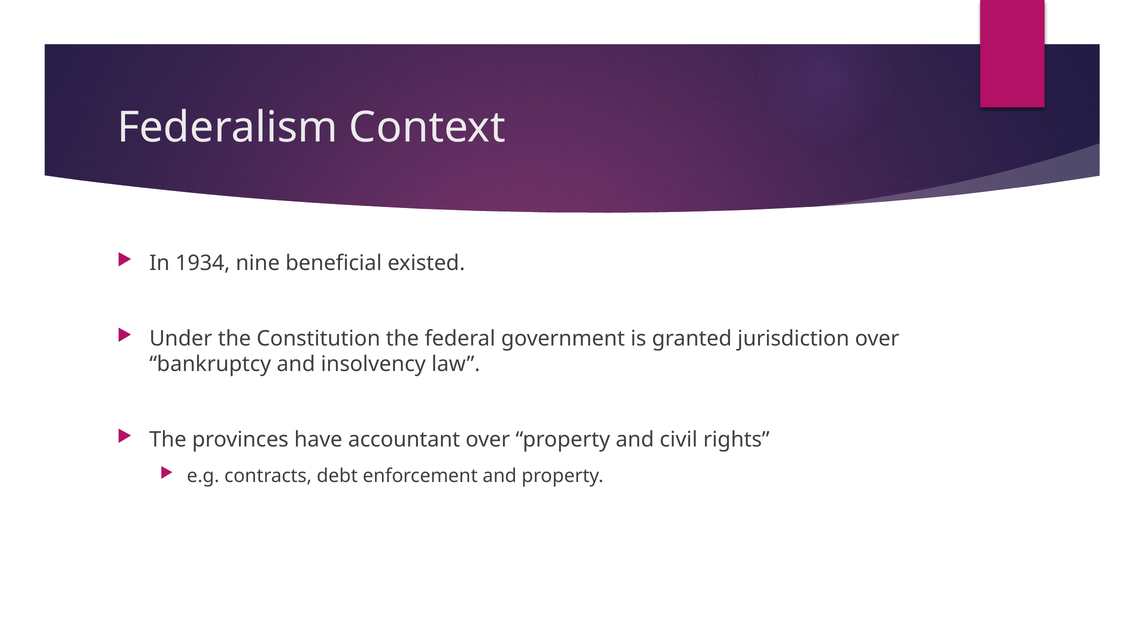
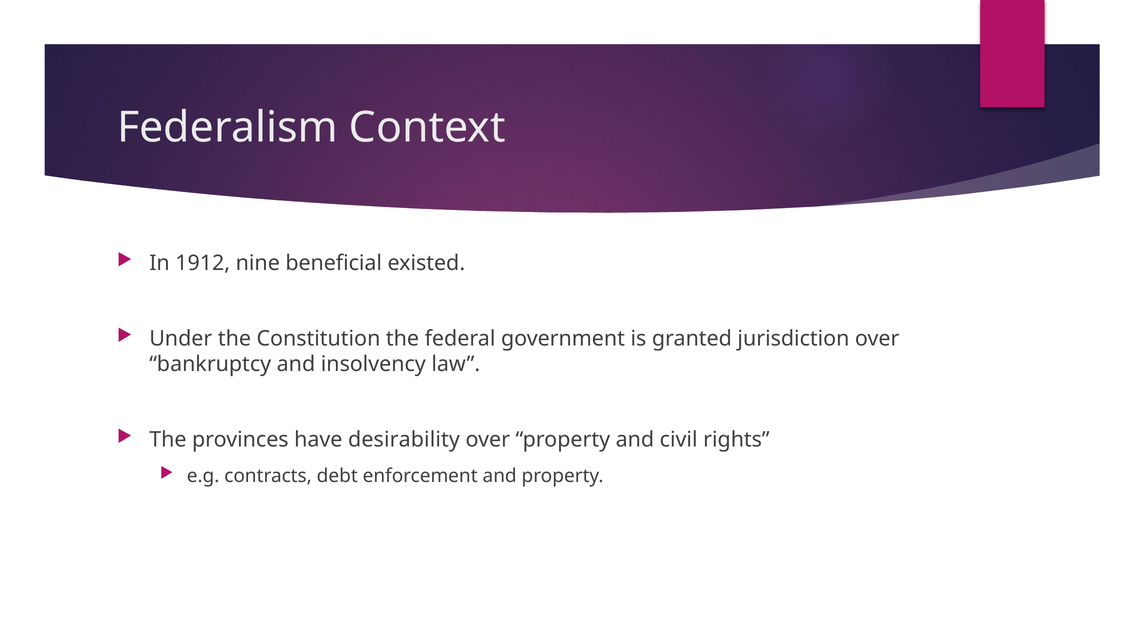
1934: 1934 -> 1912 (203, 263)
accountant: accountant -> desirability (404, 440)
